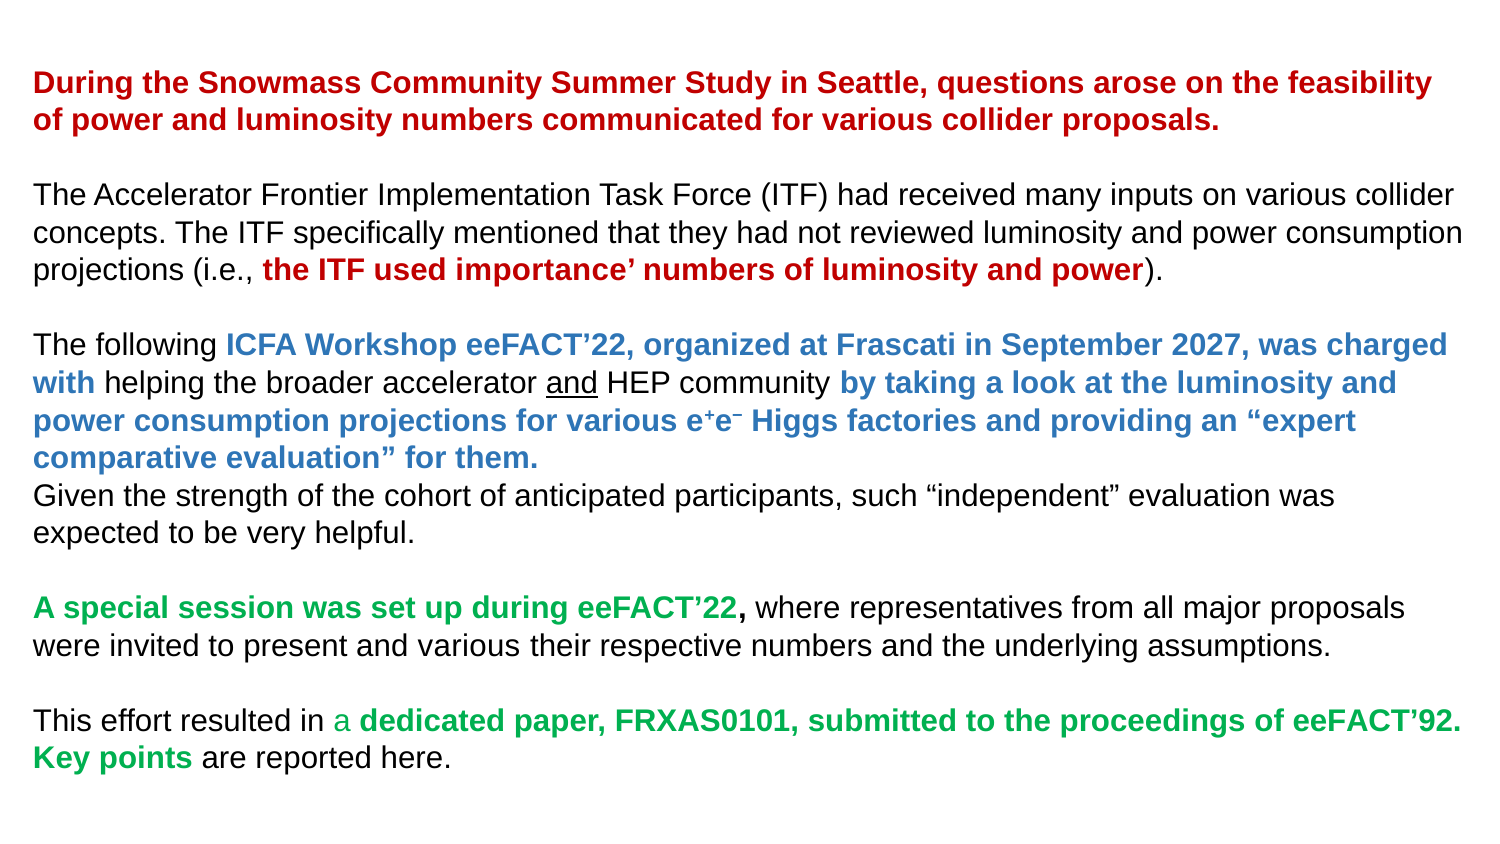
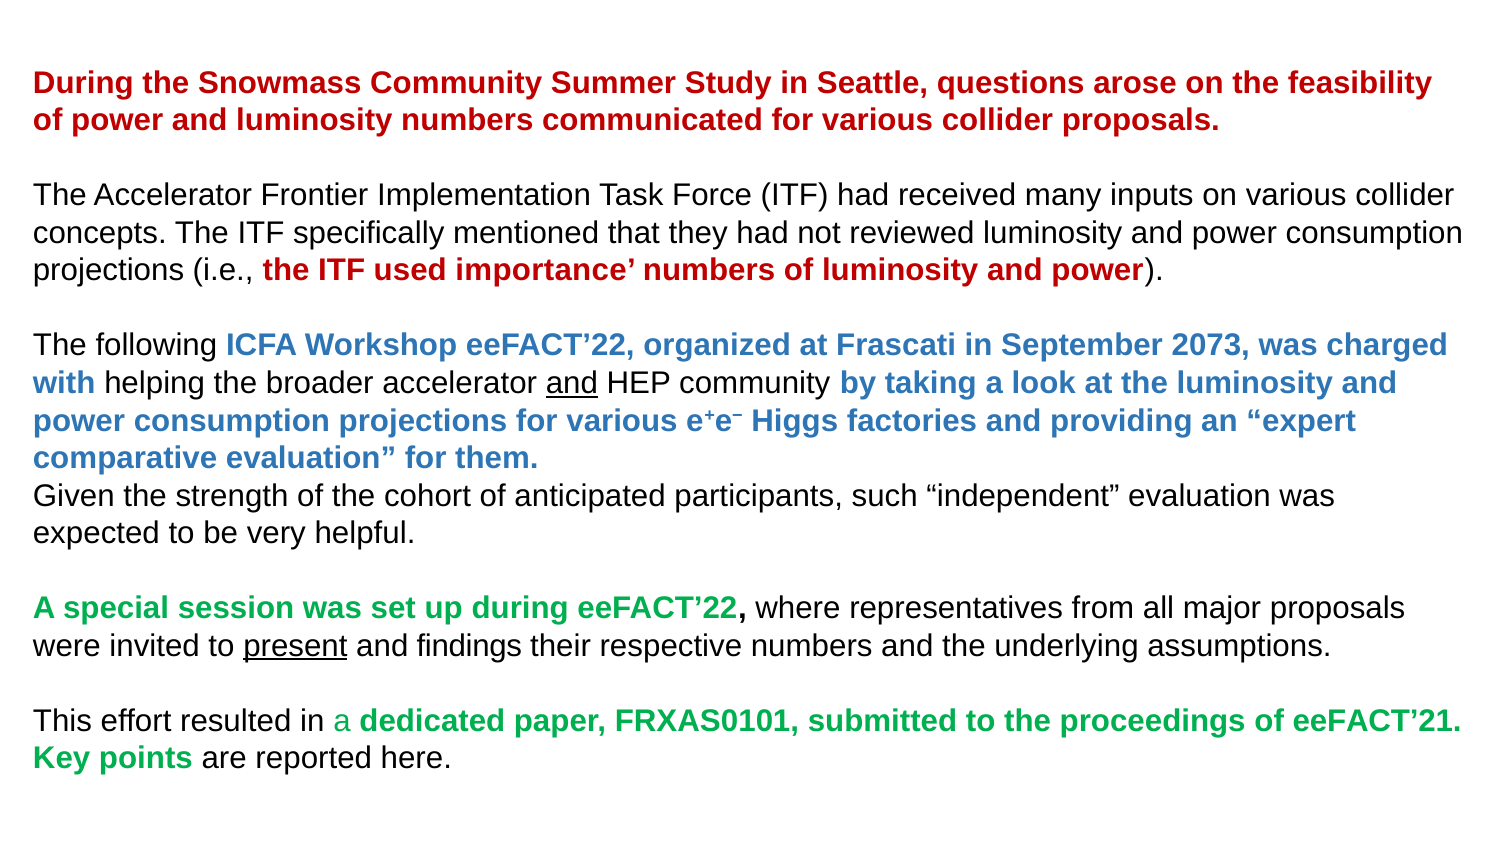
2027: 2027 -> 2073 (1211, 346)
present underline: none -> present (295, 646)
and various: various -> findings (469, 646)
eeFACT’92: eeFACT’92 -> eeFACT’21 (1377, 721)
